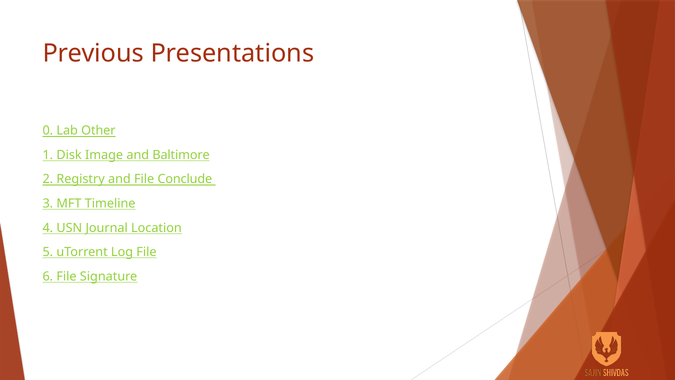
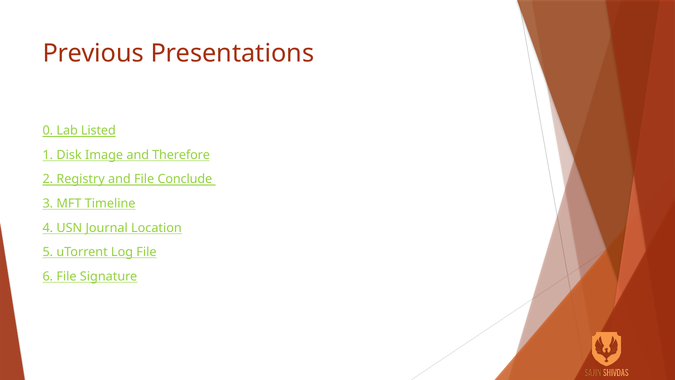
Other: Other -> Listed (98, 131)
Baltimore: Baltimore -> Therefore (181, 155)
